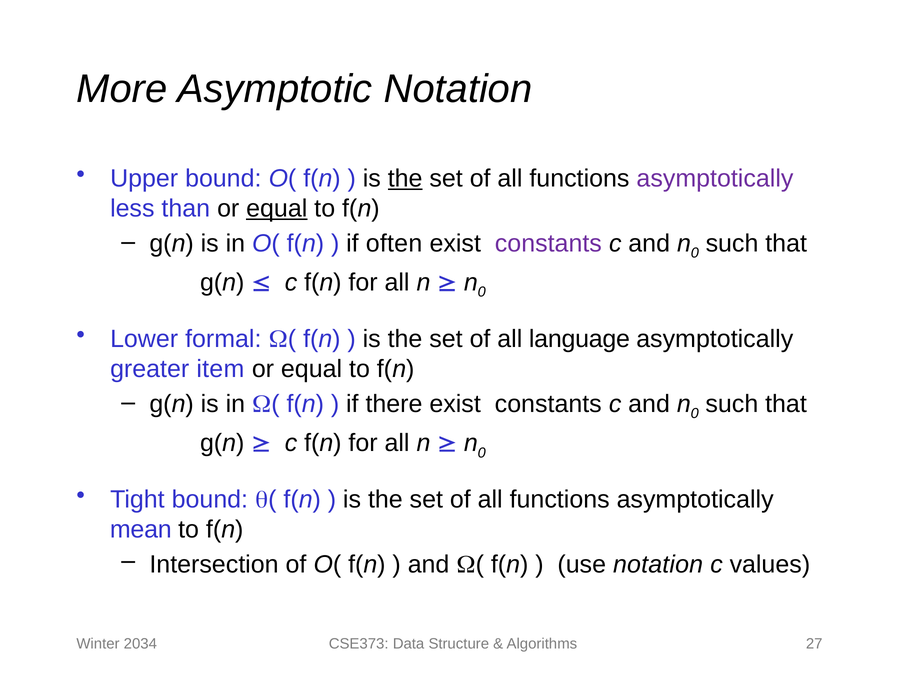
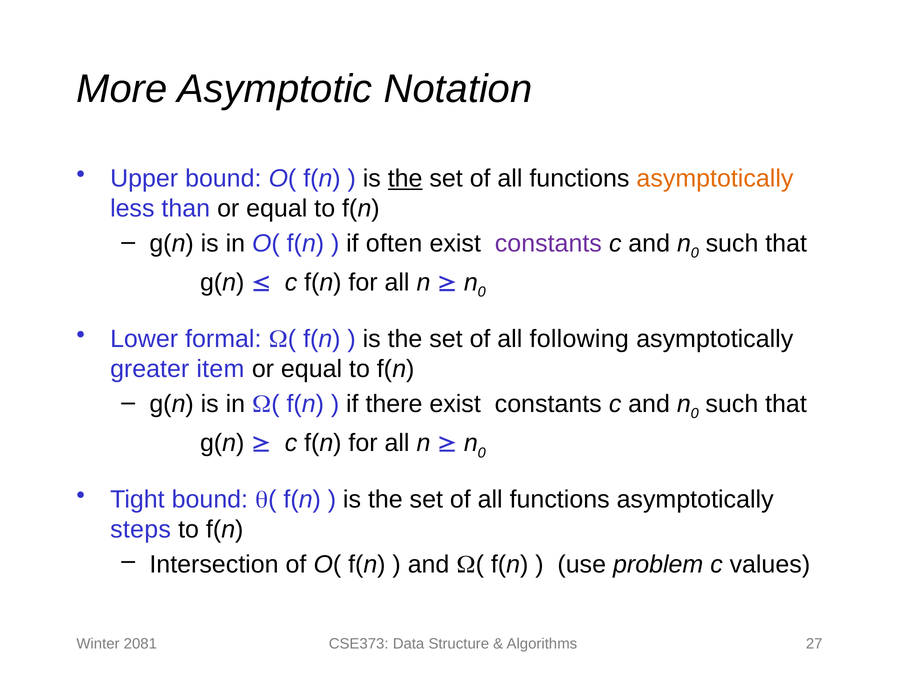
asymptotically colour: purple -> orange (715, 179)
equal underline: present -> none (277, 209)
language: language -> following (579, 339)
mean: mean -> steps (141, 530)
use notation: notation -> problem (658, 565)
2034: 2034 -> 2081 (140, 644)
